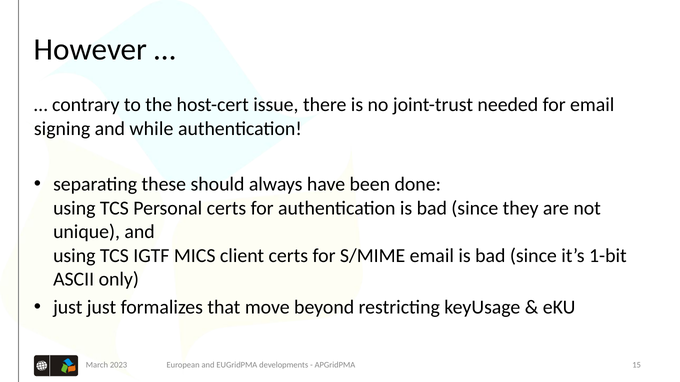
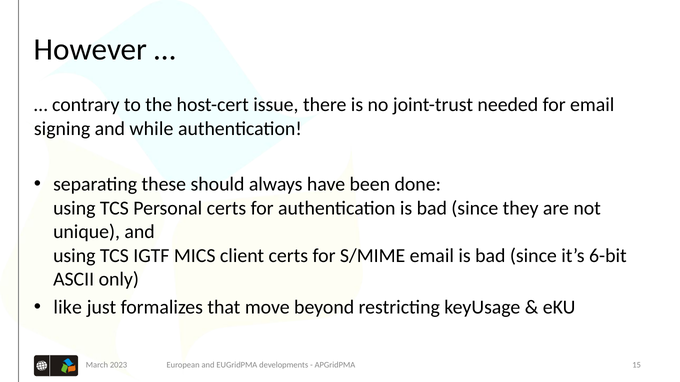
1-bit: 1-bit -> 6-bit (608, 256)
just: just -> like (68, 308)
